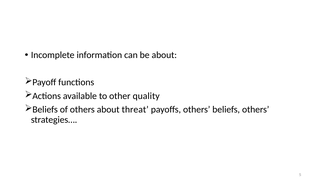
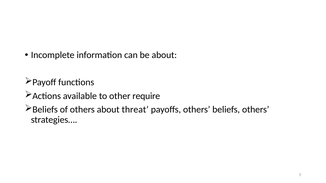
quality: quality -> require (146, 96)
